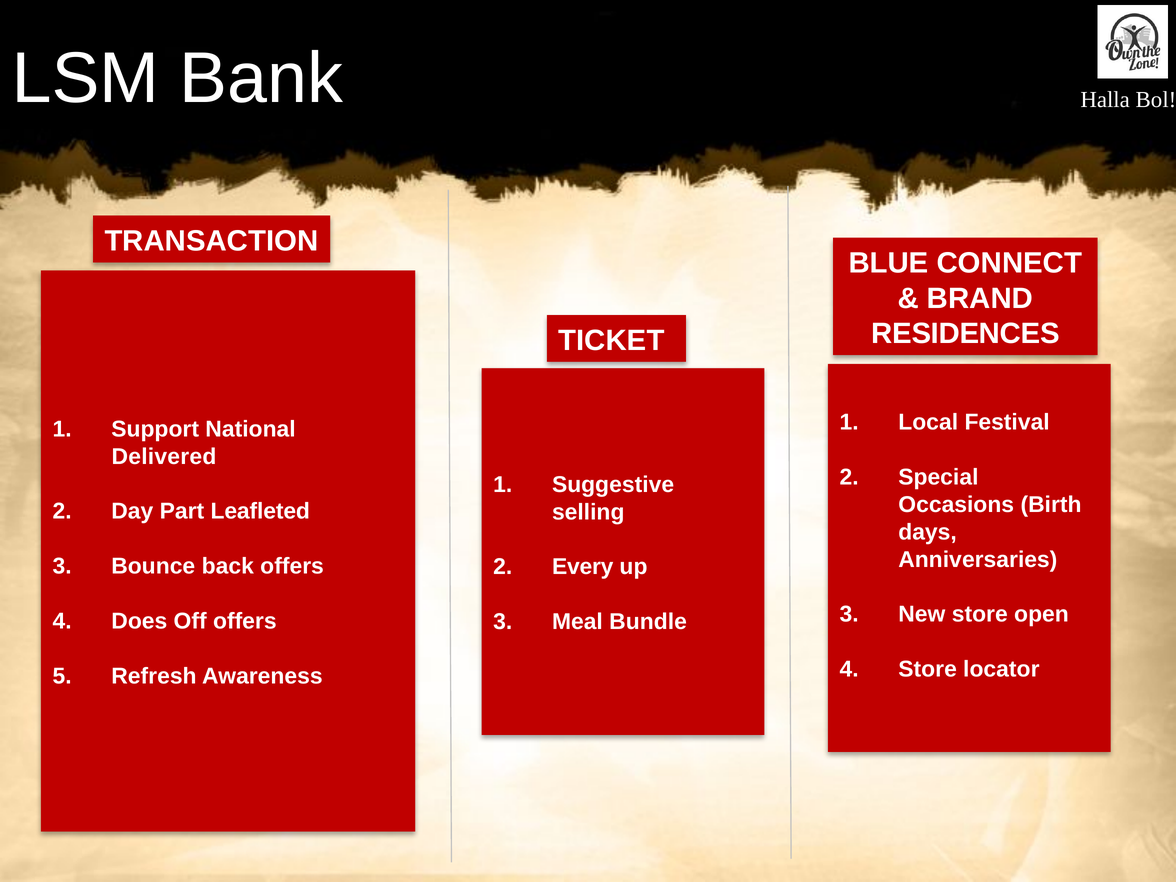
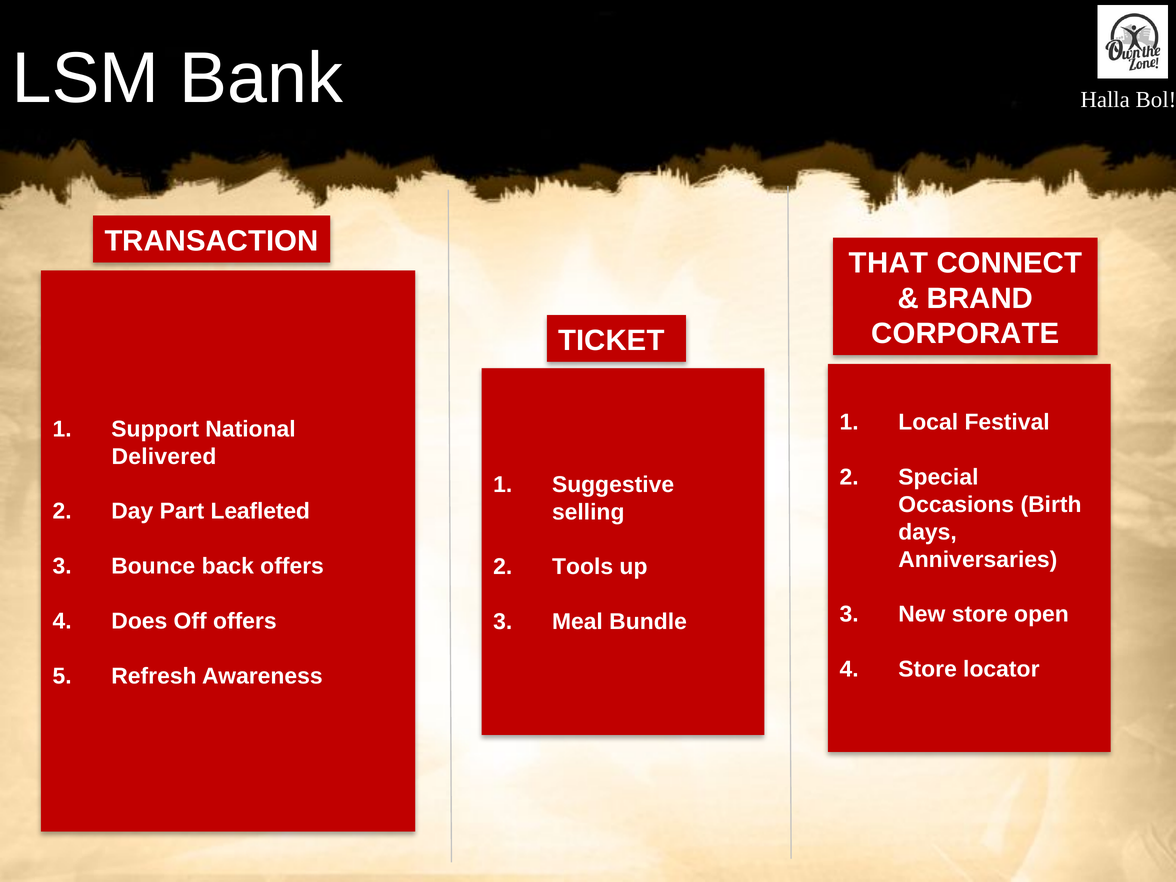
BLUE: BLUE -> THAT (888, 263)
RESIDENCES: RESIDENCES -> CORPORATE (965, 334)
Every: Every -> Tools (583, 567)
